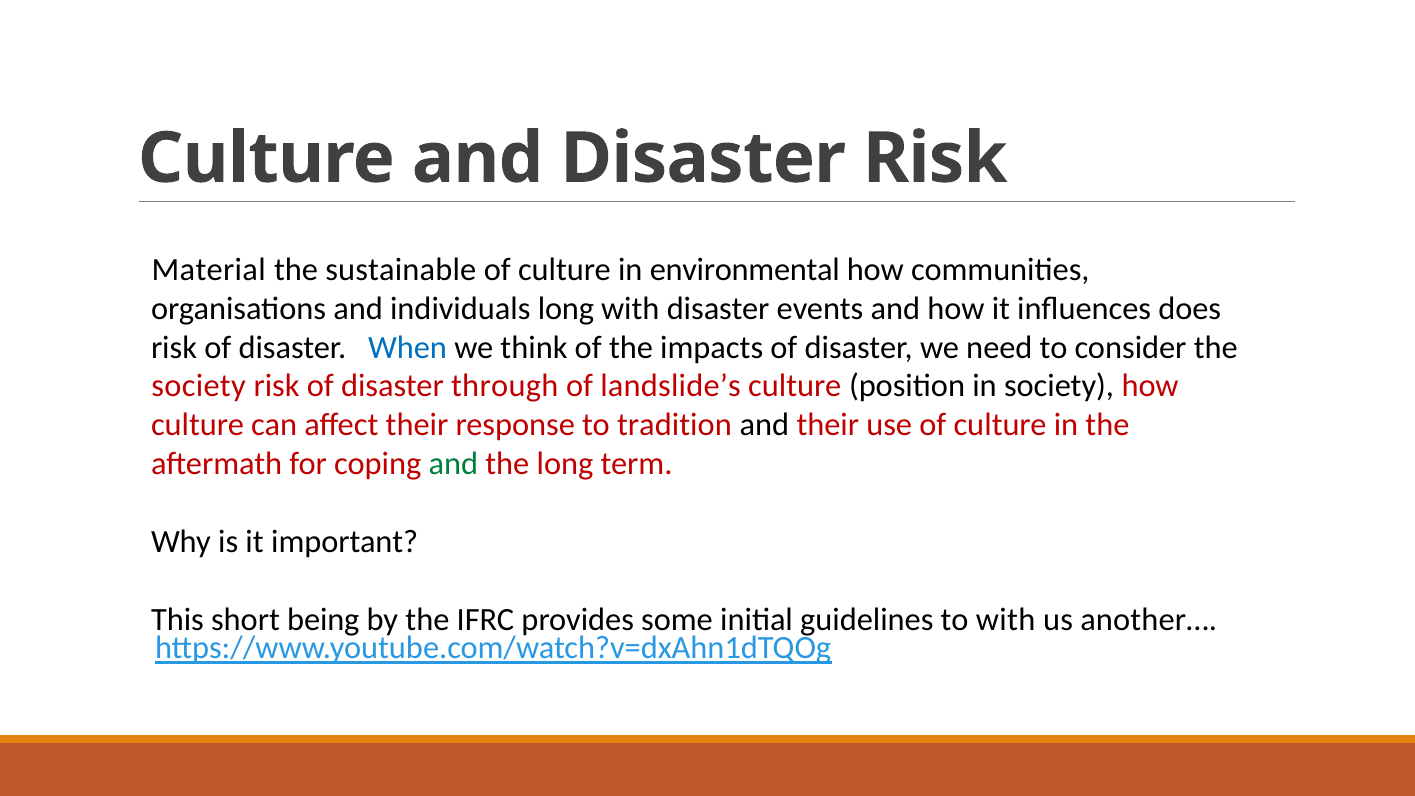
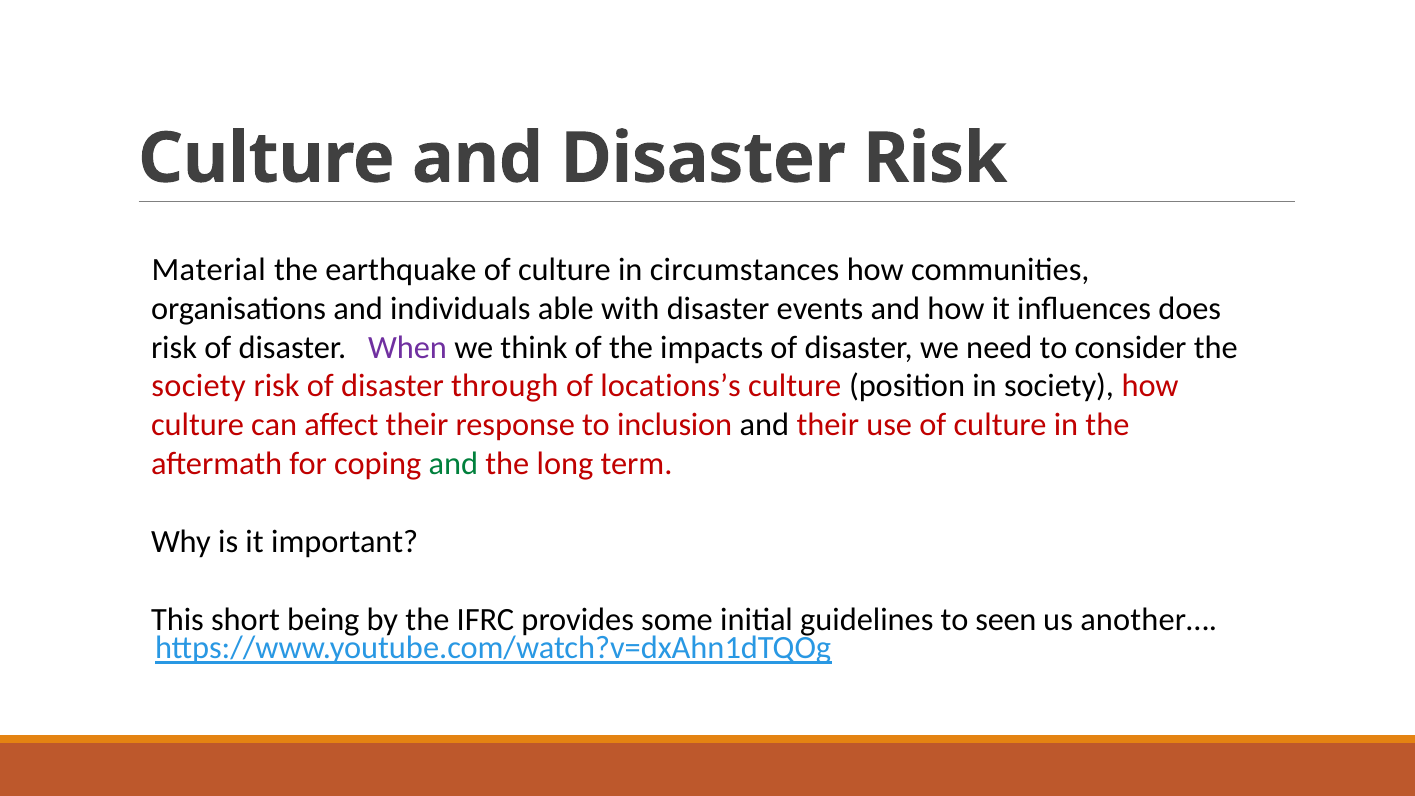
sustainable: sustainable -> earthquake (401, 270)
environmental: environmental -> circumstances (745, 270)
individuals long: long -> able (566, 308)
When colour: blue -> purple (408, 347)
landslide’s: landslide’s -> locations’s (671, 386)
tradition: tradition -> inclusion (675, 425)
to with: with -> seen (1006, 620)
